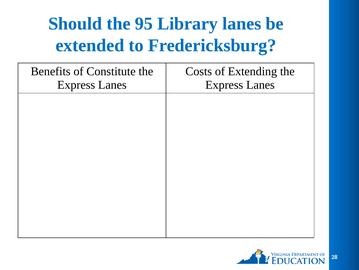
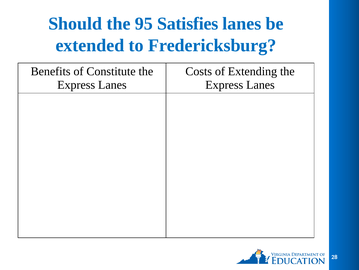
Library: Library -> Satisfies (188, 24)
